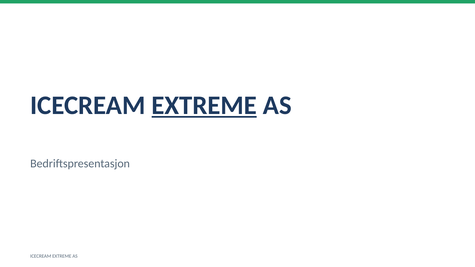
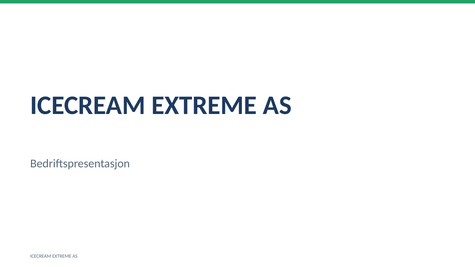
EXTREME underline: present -> none (204, 105)
